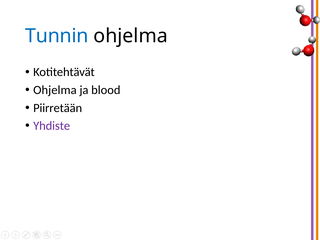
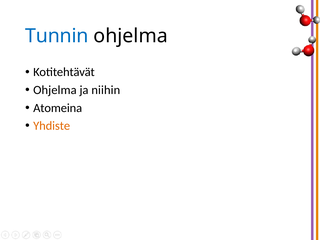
blood: blood -> niihin (106, 90)
Piirretään: Piirretään -> Atomeina (58, 108)
Yhdiste colour: purple -> orange (52, 126)
